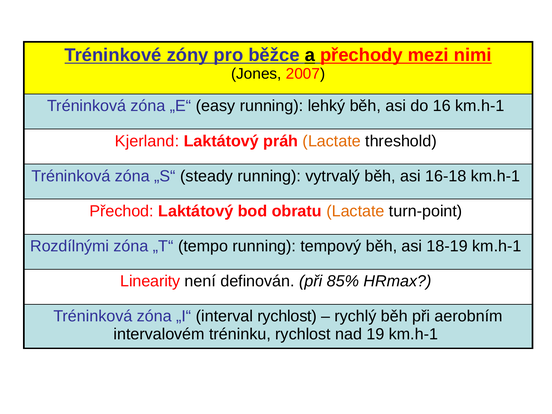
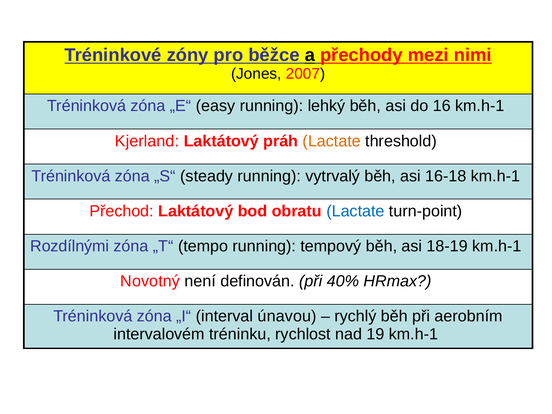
Lactate colour: orange -> blue (355, 211)
Linearity: Linearity -> Novotný (150, 281)
85%: 85% -> 40% (343, 281)
interval rychlost: rychlost -> únavou (287, 316)
